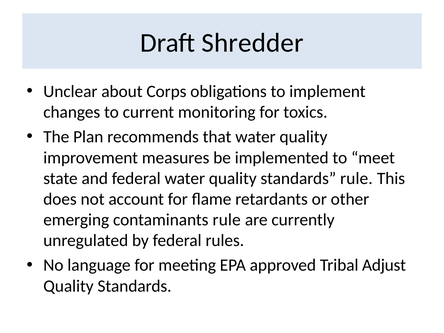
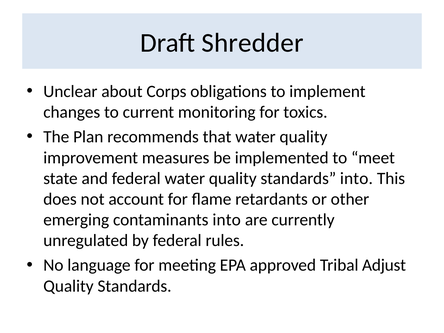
standards rule: rule -> into (356, 178)
contaminants rule: rule -> into (227, 220)
